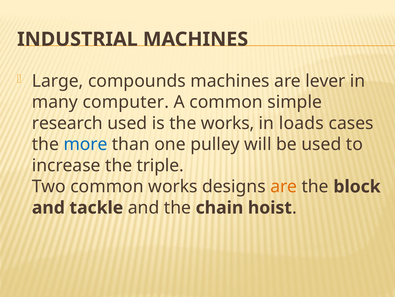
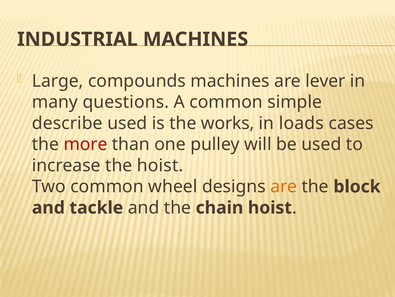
computer: computer -> questions (126, 102)
research: research -> describe (67, 123)
more colour: blue -> red (85, 144)
the triple: triple -> hoist (160, 165)
common works: works -> wheel (173, 186)
